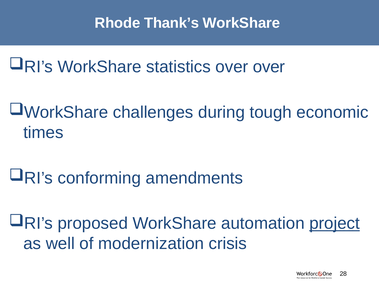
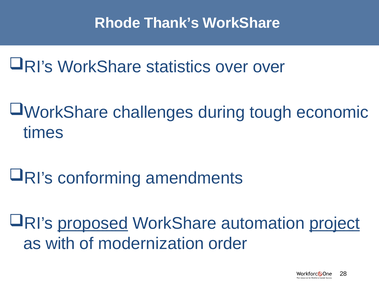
proposed underline: none -> present (93, 224)
well: well -> with (60, 244)
crisis: crisis -> order (228, 244)
